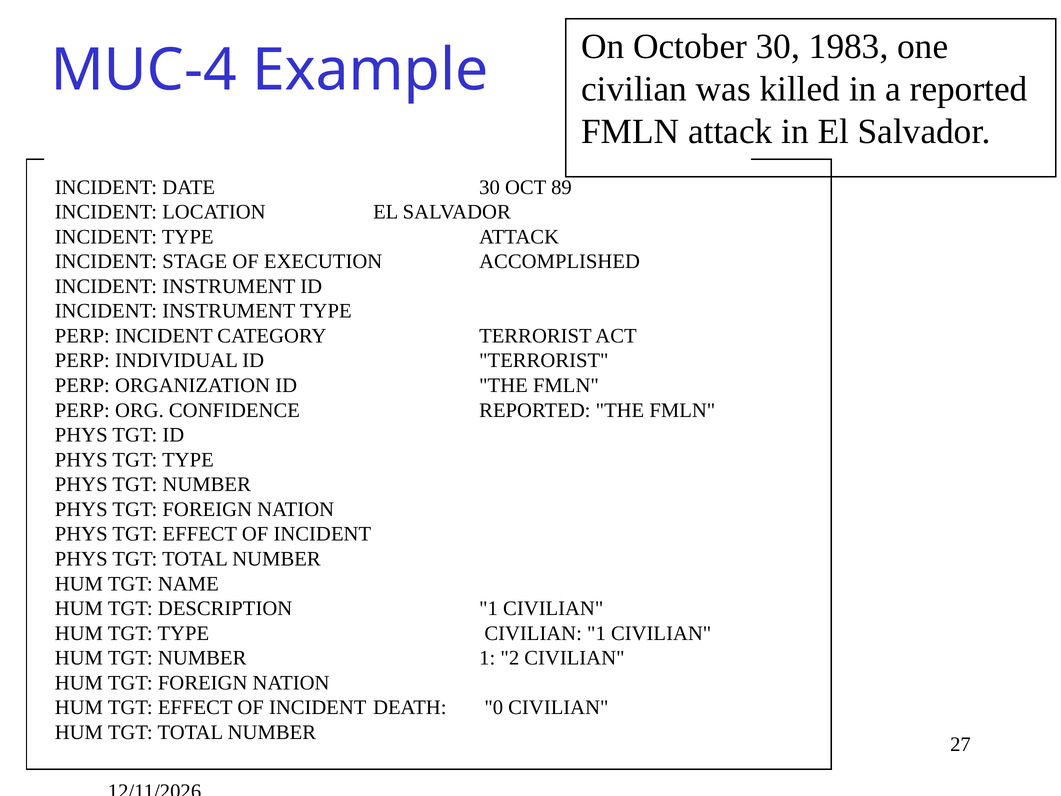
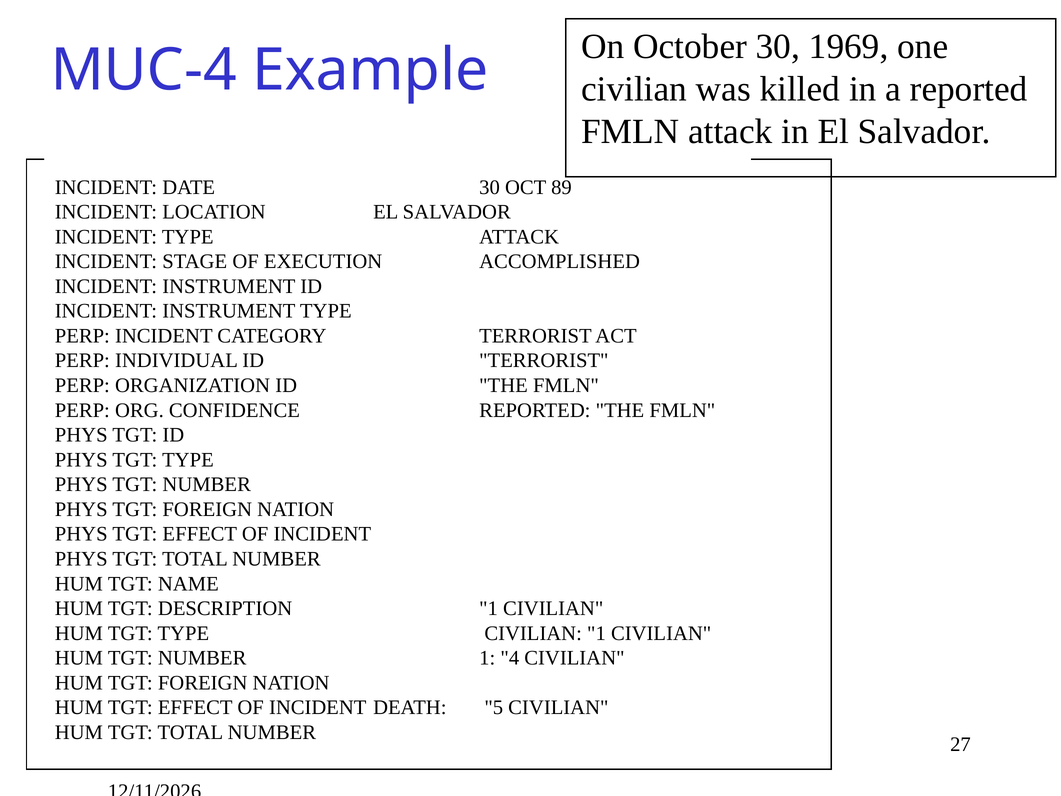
1983: 1983 -> 1969 (849, 47)
2: 2 -> 4 (510, 658)
0: 0 -> 5 (494, 707)
